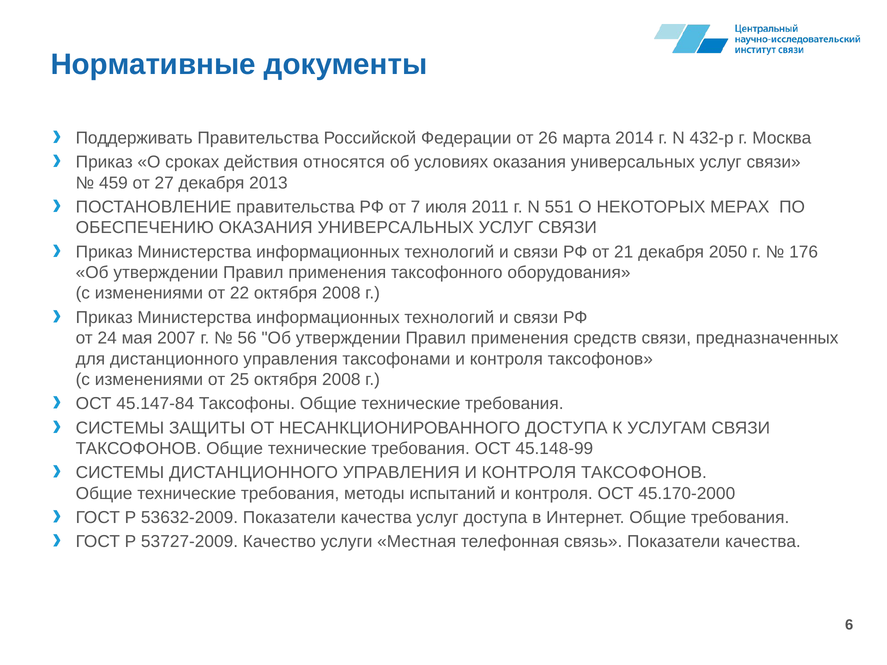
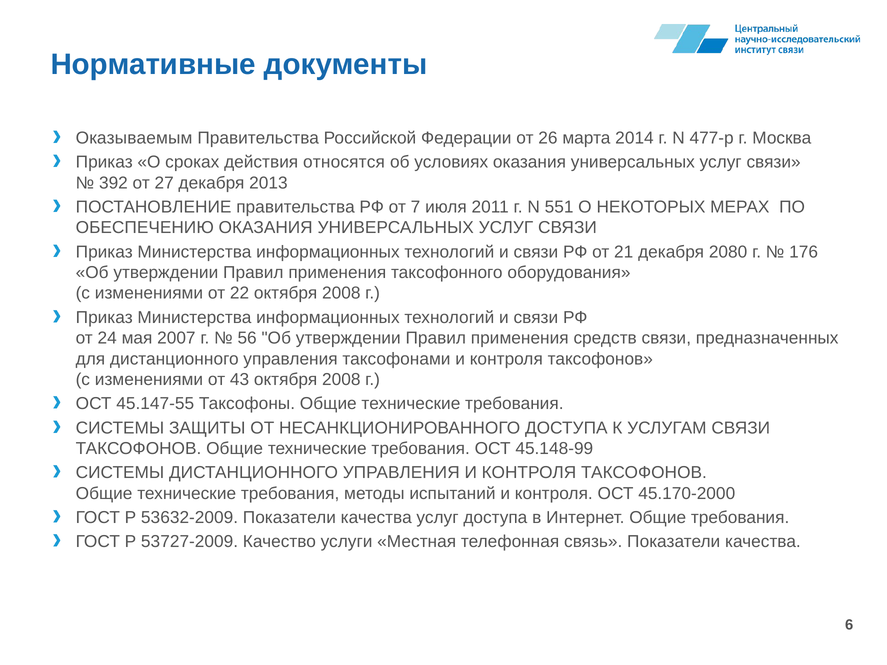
Поддерживать: Поддерживать -> Оказываемым (134, 138)
432-р: 432-р -> 477-р (712, 138)
459: 459 -> 392 (113, 183)
2050: 2050 -> 2080 (728, 252)
25: 25 -> 43 (240, 380)
45.147-84: 45.147-84 -> 45.147-55 (155, 404)
